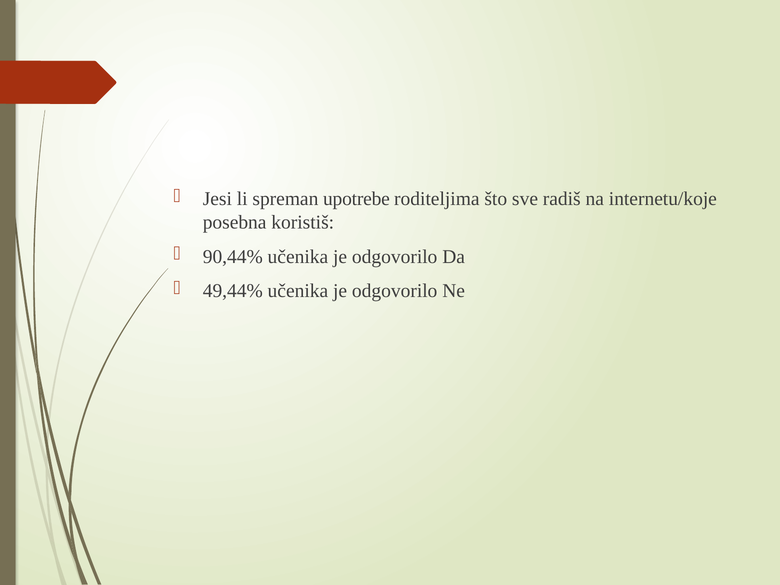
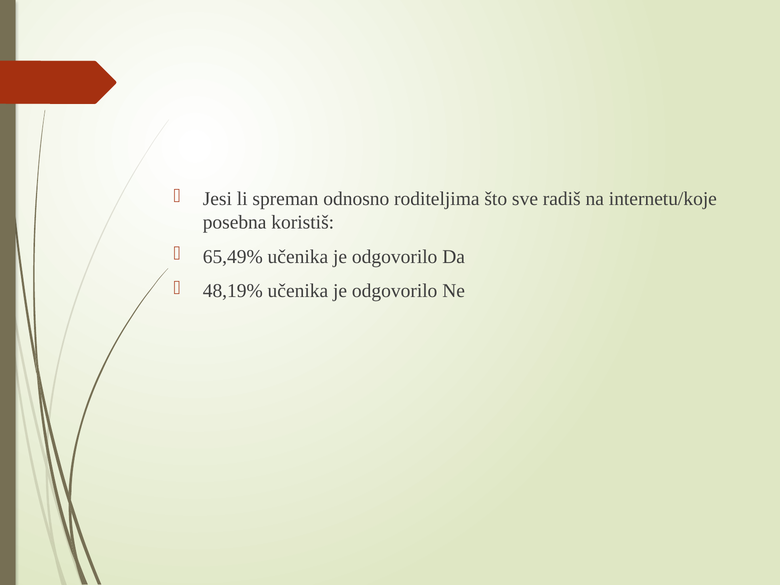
upotrebe: upotrebe -> odnosno (356, 199)
90,44%: 90,44% -> 65,49% (233, 257)
49,44%: 49,44% -> 48,19% (233, 291)
